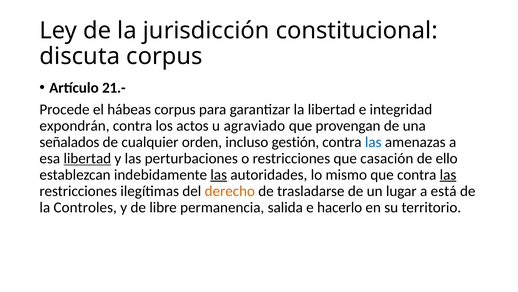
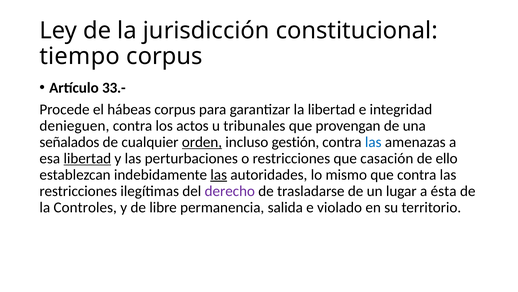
discuta: discuta -> tiempo (80, 56)
21.-: 21.- -> 33.- (114, 88)
expondrán: expondrán -> denieguen (74, 126)
agraviado: agraviado -> tribunales (254, 126)
orden underline: none -> present (202, 142)
las underline: present -> none (448, 174)
derecho colour: orange -> purple (230, 191)
está: está -> ésta (444, 191)
hacerlo: hacerlo -> violado (340, 207)
